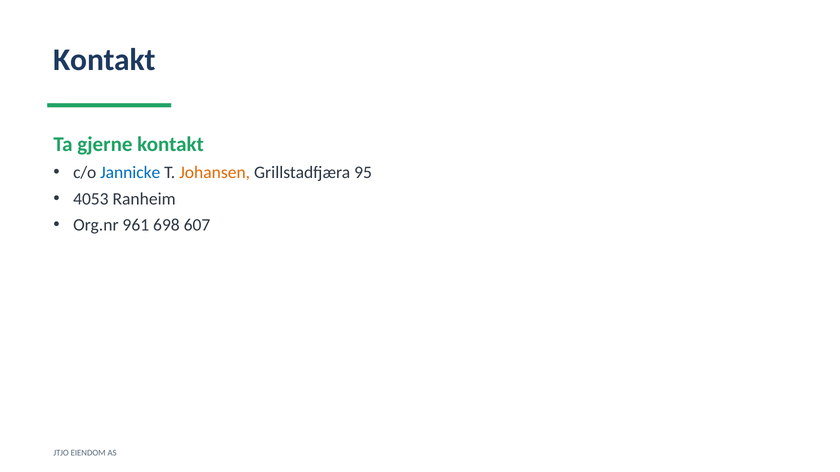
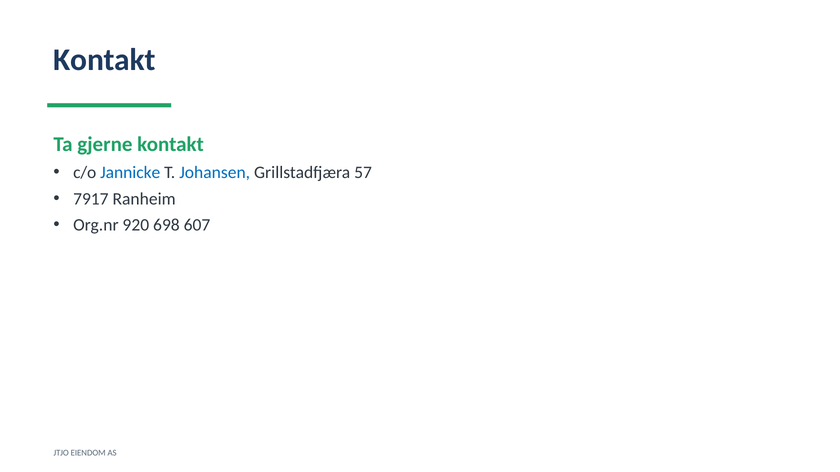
Johansen colour: orange -> blue (215, 173)
95: 95 -> 57 (363, 173)
4053: 4053 -> 7917 (91, 199)
961: 961 -> 920 (136, 225)
